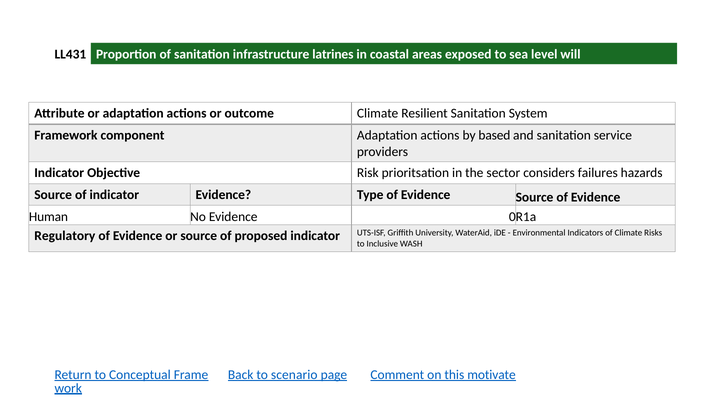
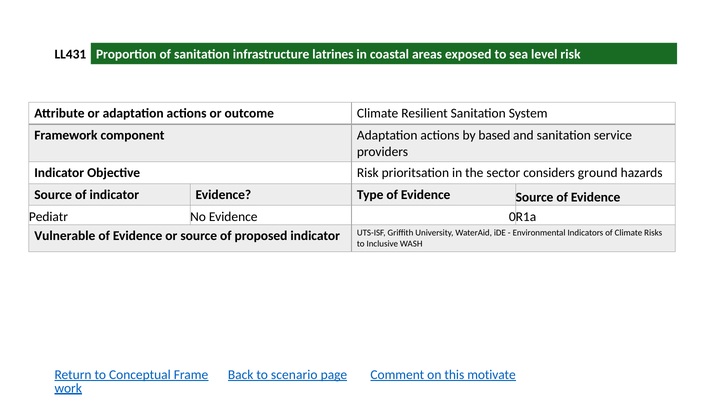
level will: will -> risk (571, 54)
failures: failures -> ground (598, 173)
Human: Human -> Pediatr (48, 217)
Regulatory: Regulatory -> Vulnerable (65, 236)
